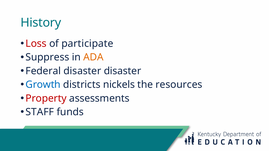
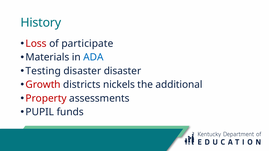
Suppress: Suppress -> Materials (47, 57)
ADA colour: orange -> blue (93, 57)
Federal: Federal -> Testing (43, 71)
Growth colour: blue -> red (43, 85)
resources: resources -> additional (179, 85)
STAFF: STAFF -> PUPIL (40, 112)
